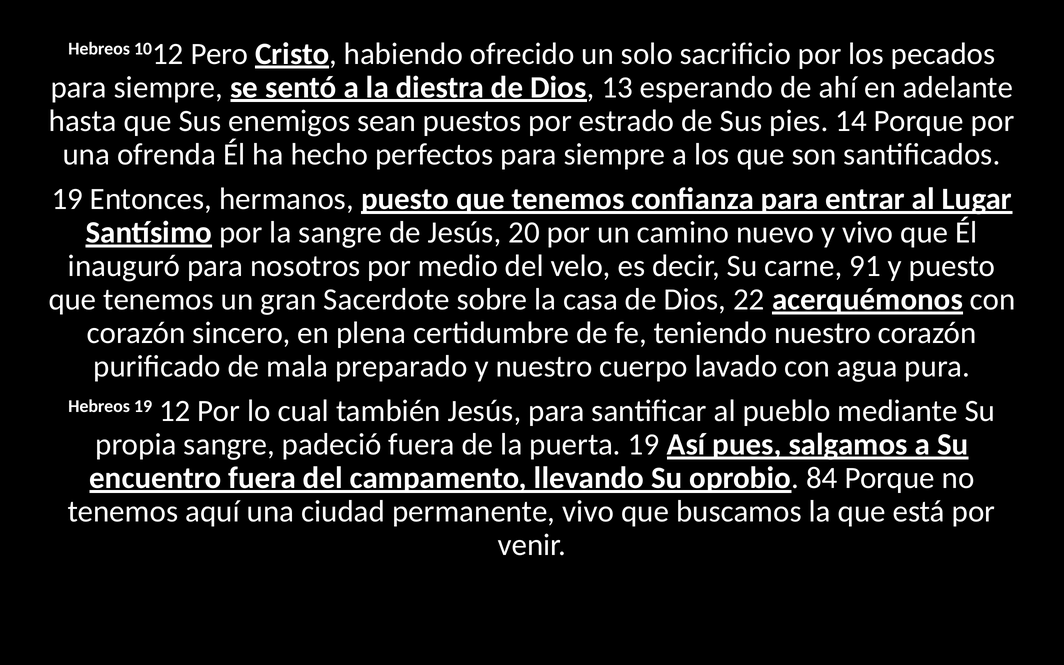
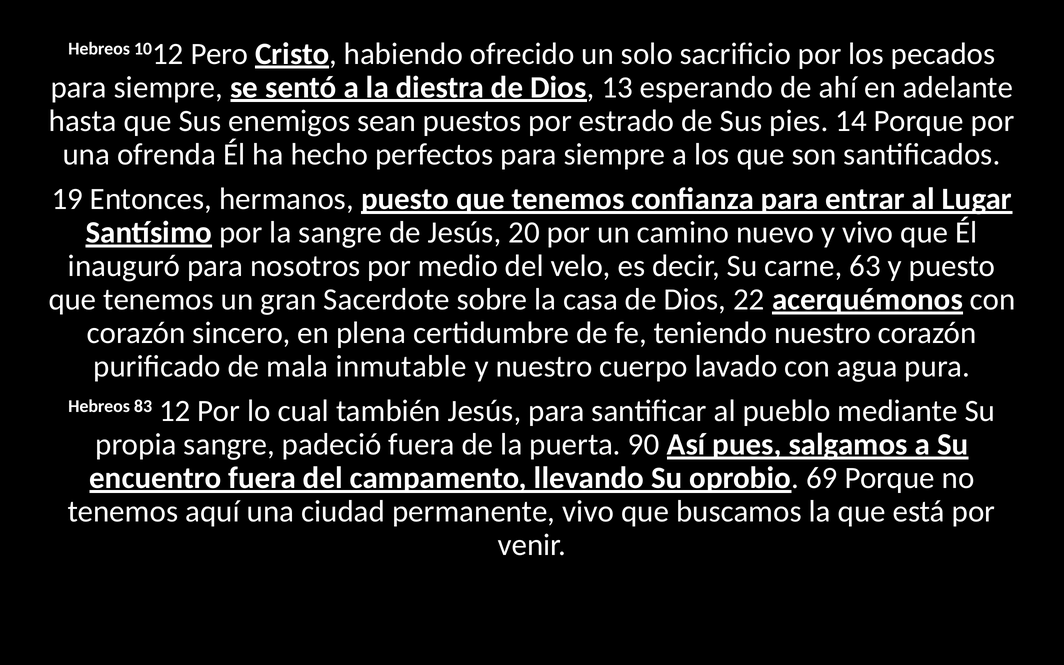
91: 91 -> 63 (865, 266)
preparado: preparado -> inmutable (401, 367)
Hebreos 19: 19 -> 83 (143, 406)
puerta 19: 19 -> 90 (644, 445)
84: 84 -> 69 (822, 478)
